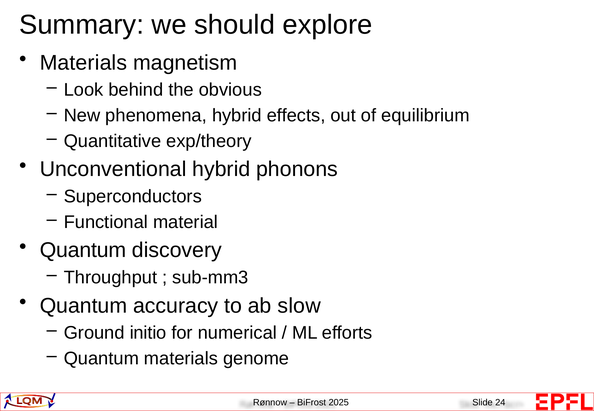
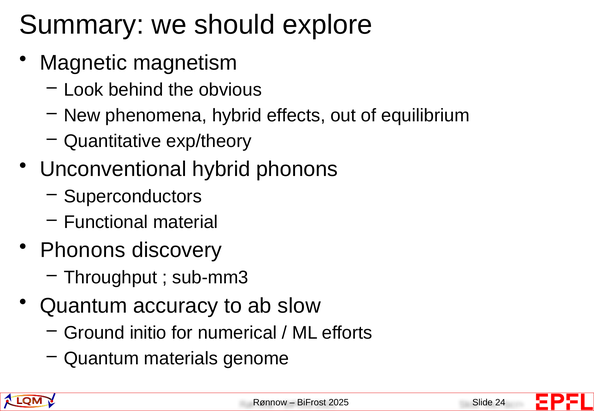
Materials: Materials -> Magnetic (83, 63)
Quantum: Quantum -> Phonons (83, 250)
